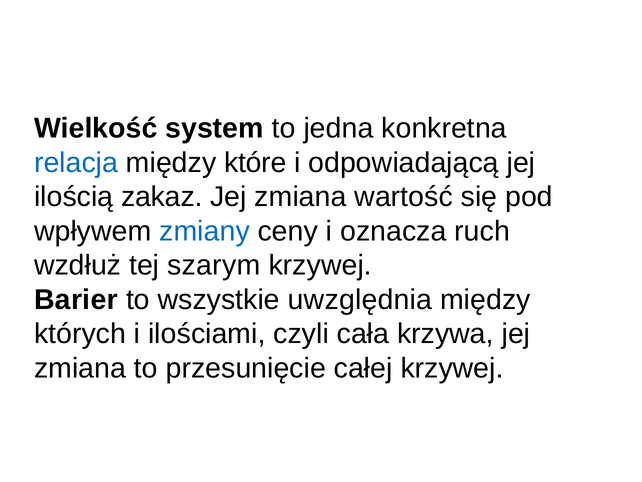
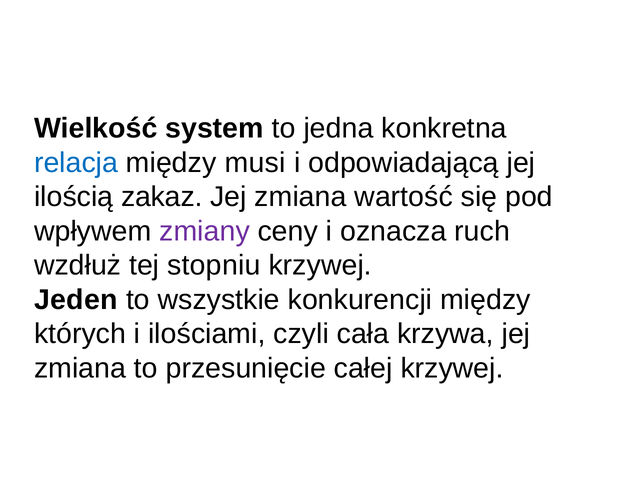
które: które -> musi (255, 162)
zmiany colour: blue -> purple (205, 231)
szarym: szarym -> stopniu (214, 265)
Barier: Barier -> Jeden (76, 299)
uwzględnia: uwzględnia -> konkurencji (360, 299)
